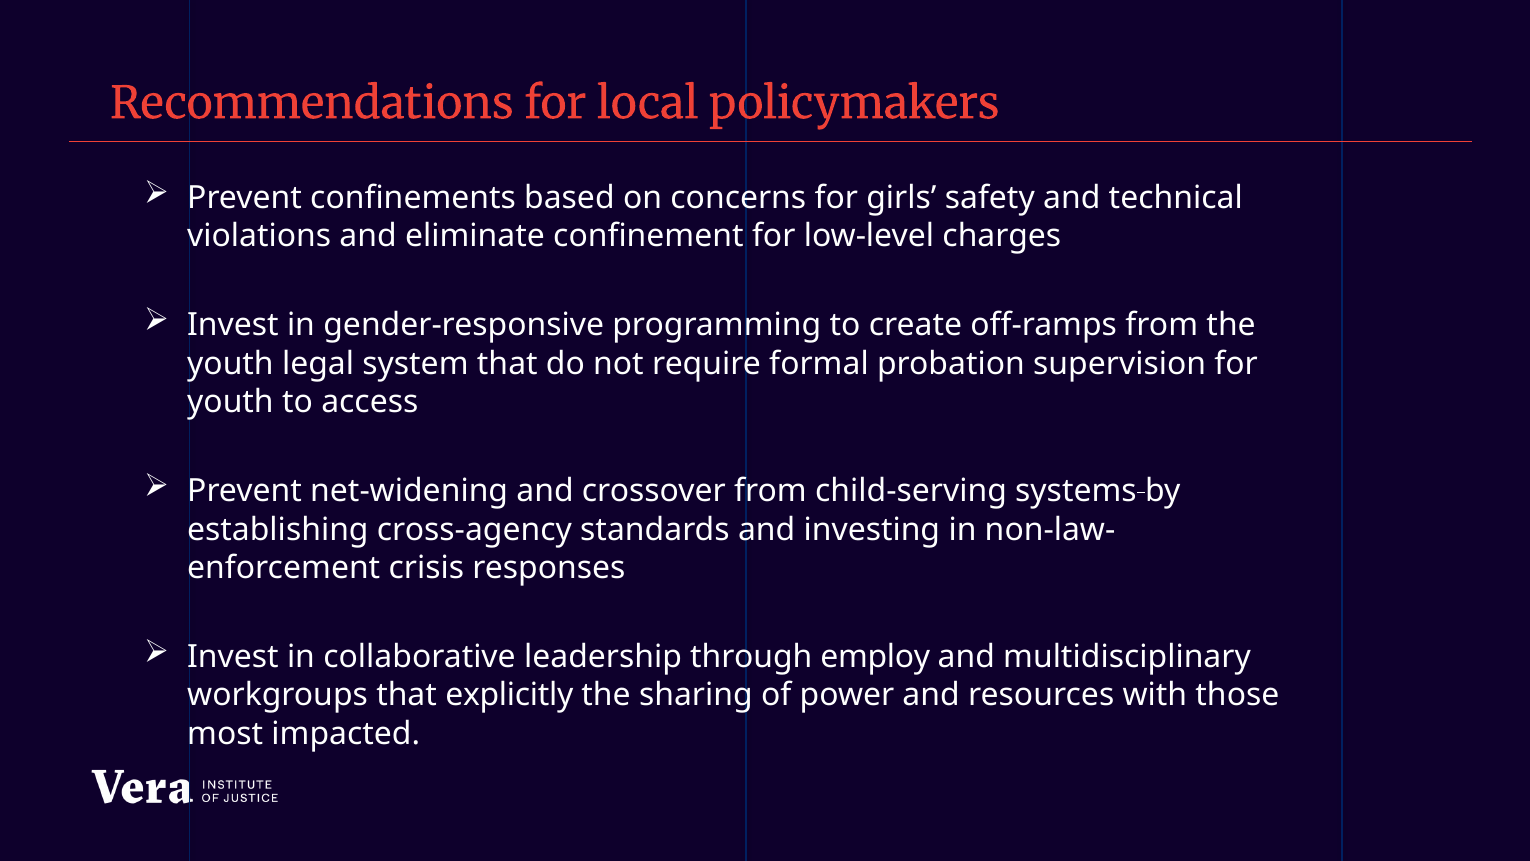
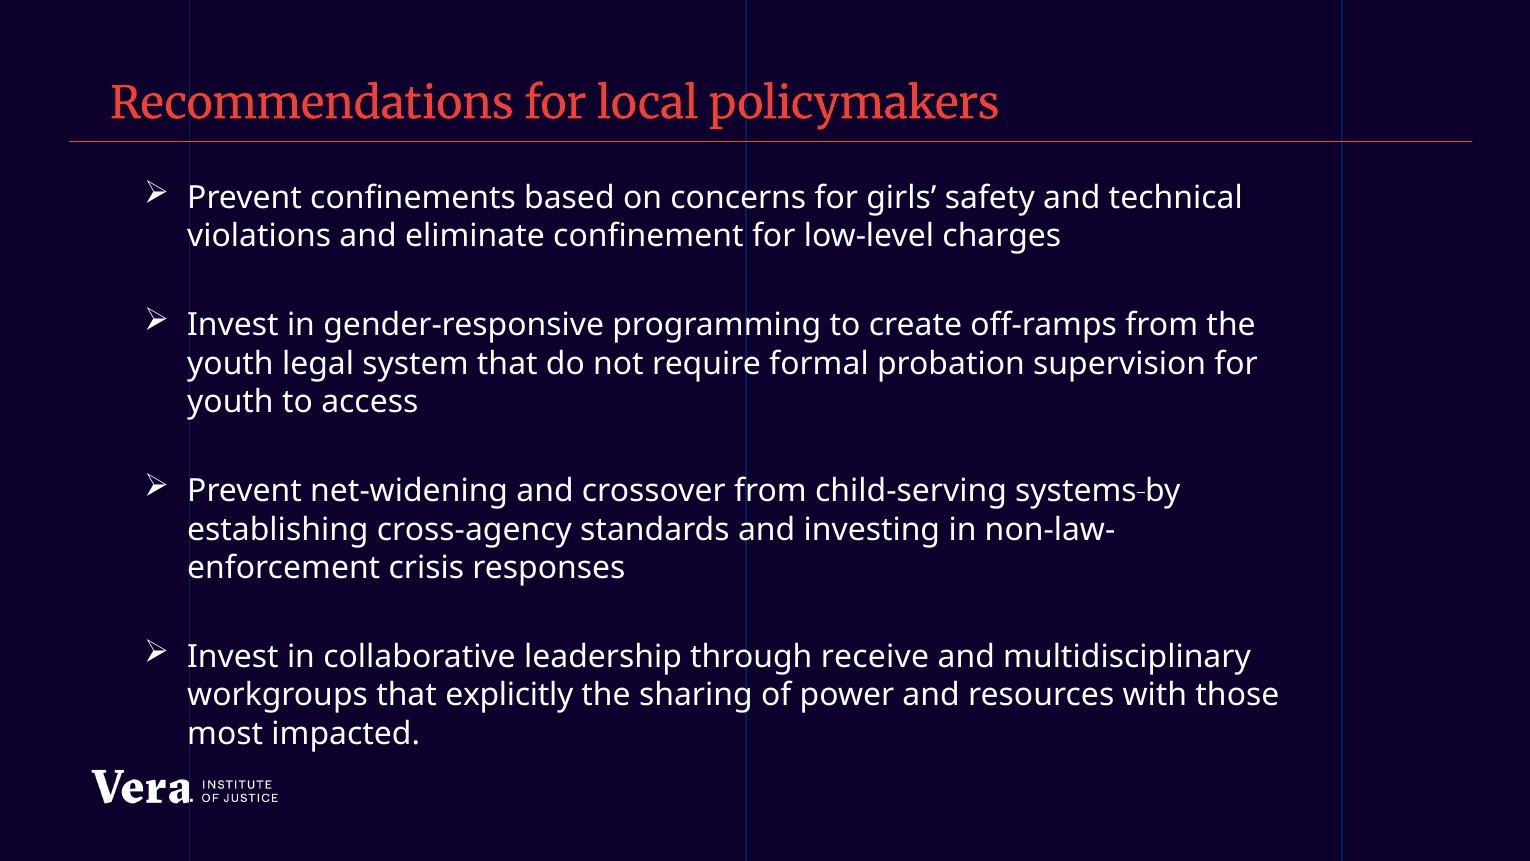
employ: employ -> receive (875, 657)
